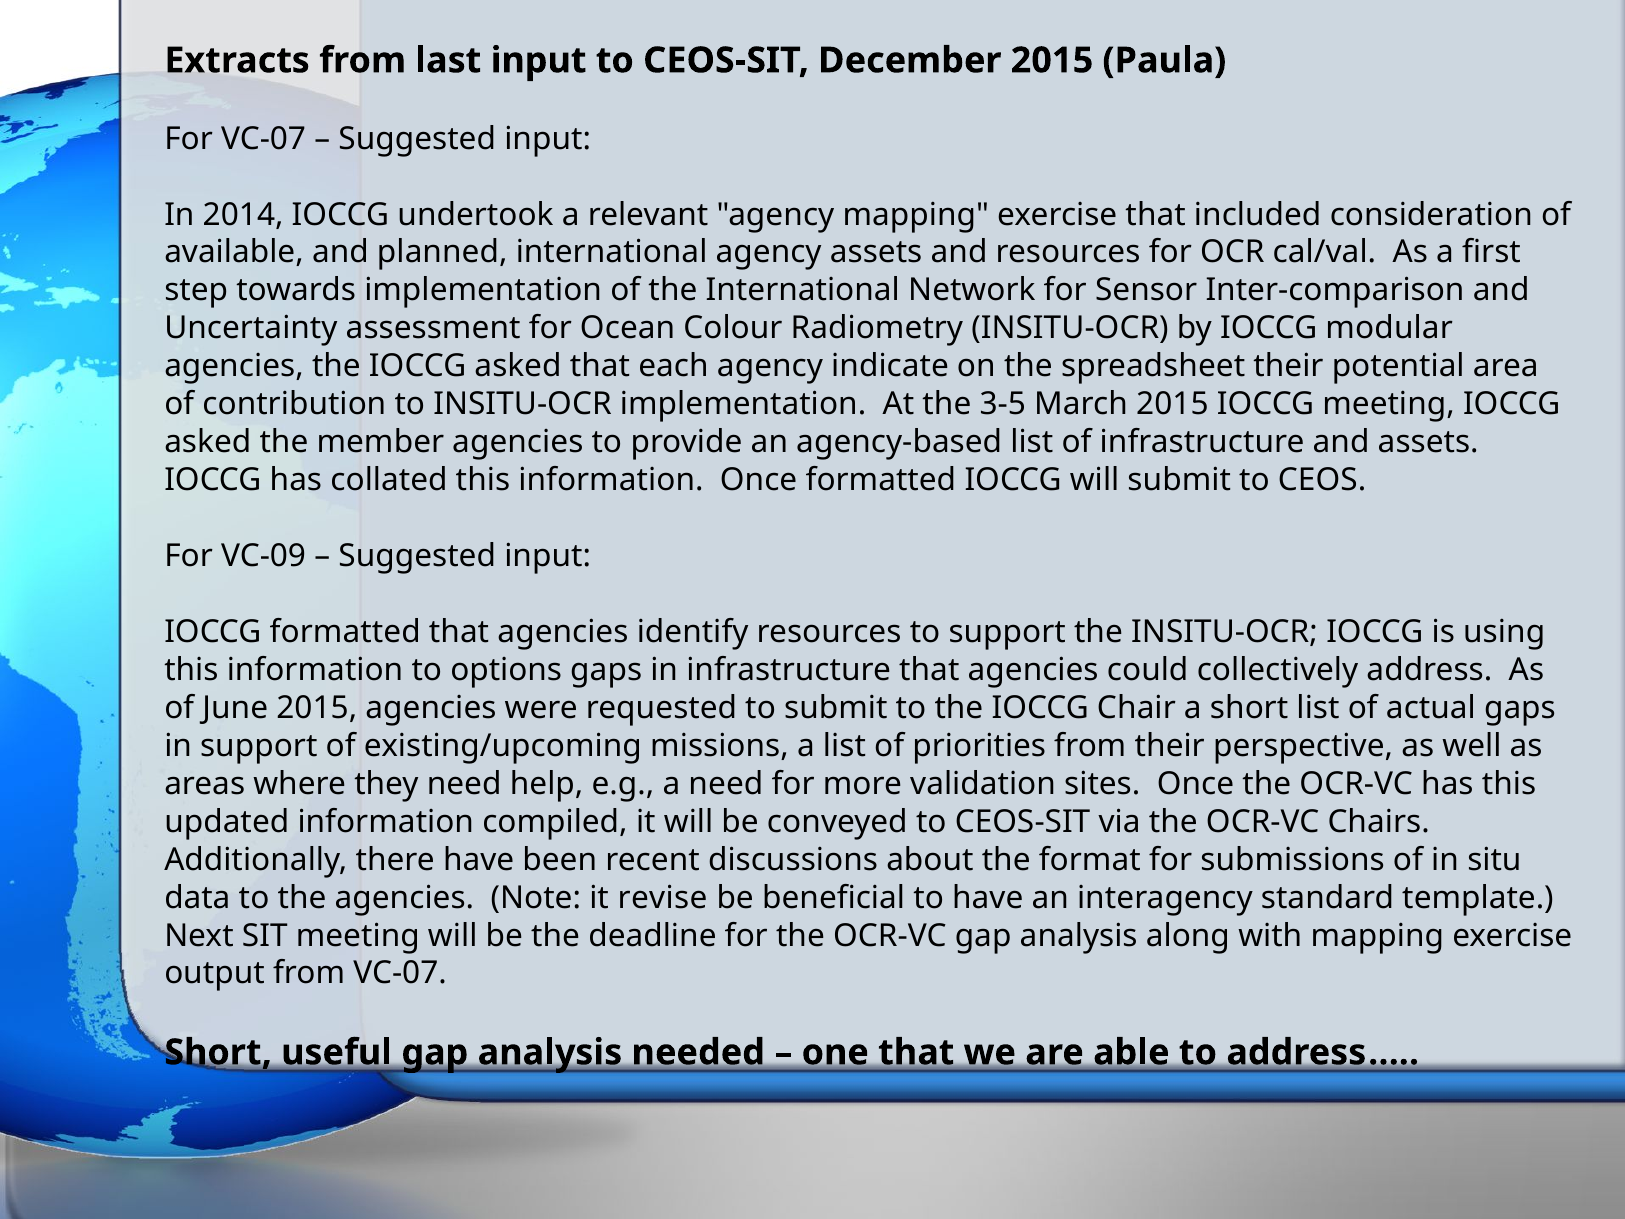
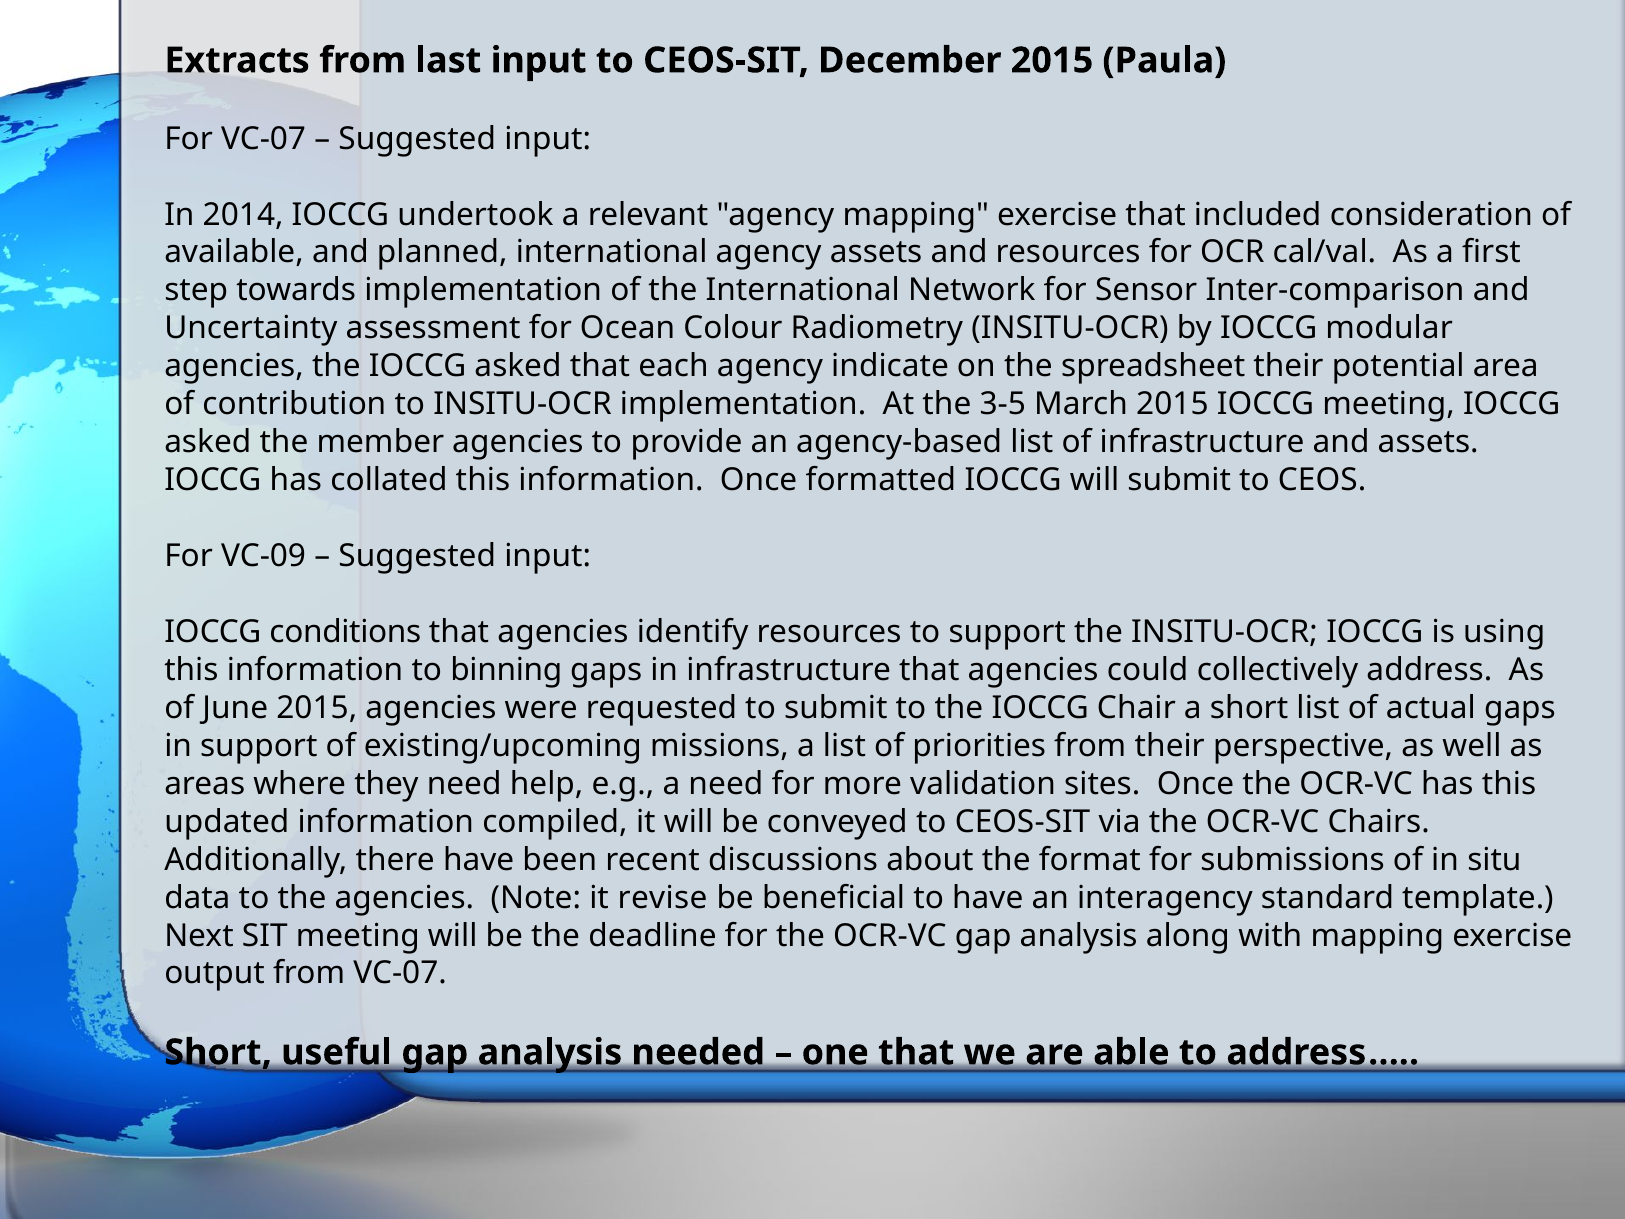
IOCCG formatted: formatted -> conditions (345, 632)
options: options -> binning (506, 670)
